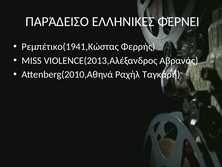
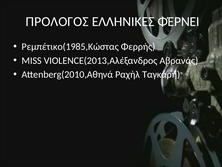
ΠΑΡΆΔΕΙΣΟ: ΠΑΡΆΔΕΙΣΟ -> ΠΡΟΛΟΓΟΣ (57, 21)
Ρεμπέτικο(1941,Κώστας: Ρεμπέτικο(1941,Κώστας -> Ρεμπέτικο(1985,Κώστας (70, 47)
